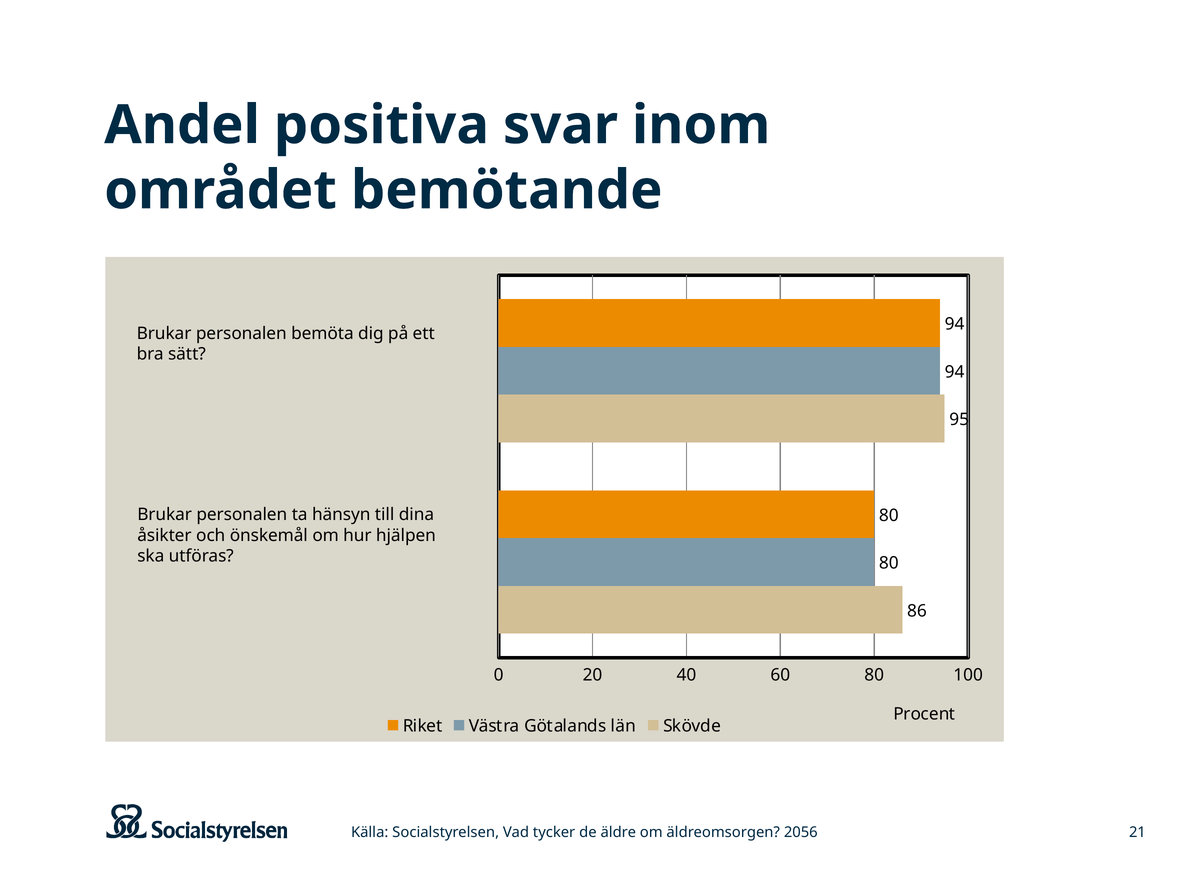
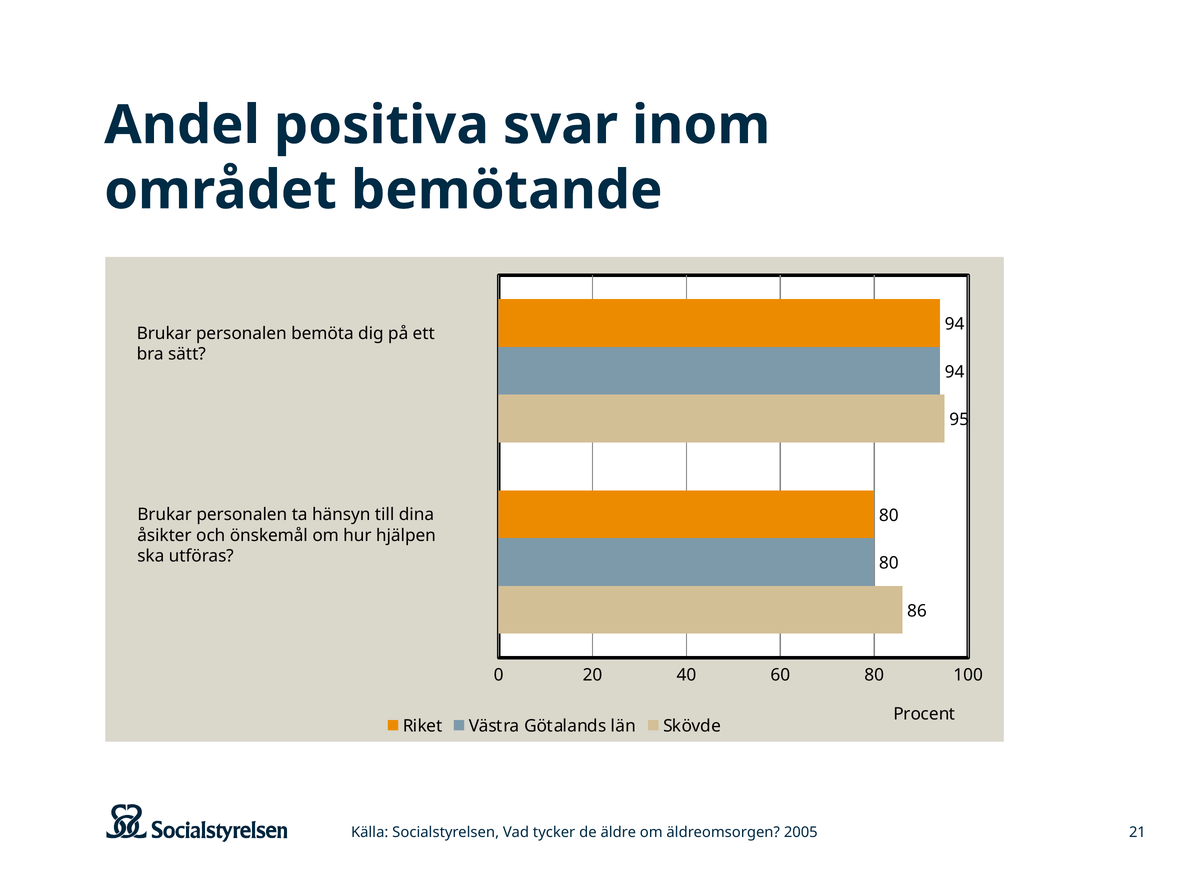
2056: 2056 -> 2005 (801, 833)
